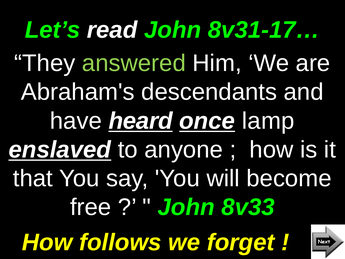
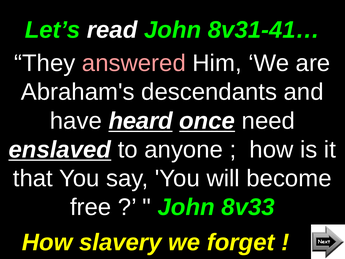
8v31-17…: 8v31-17… -> 8v31-41… (264, 30)
answered colour: light green -> pink (134, 63)
lamp: lamp -> need (268, 121)
follows: follows -> slavery (120, 242)
